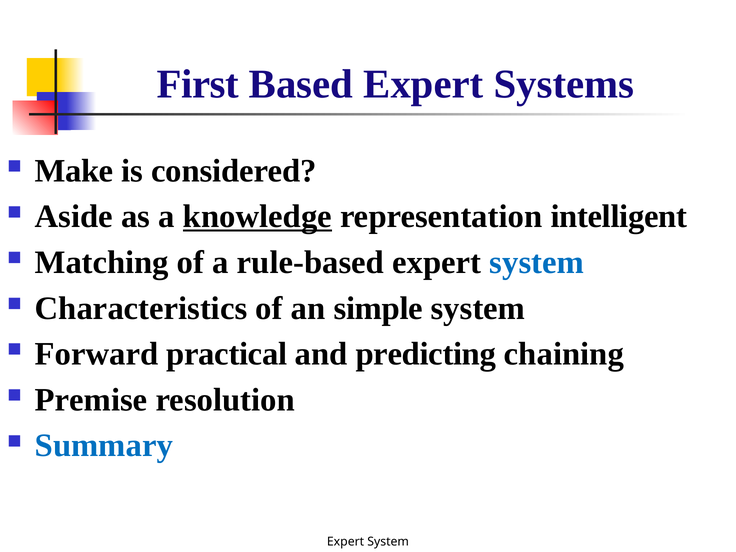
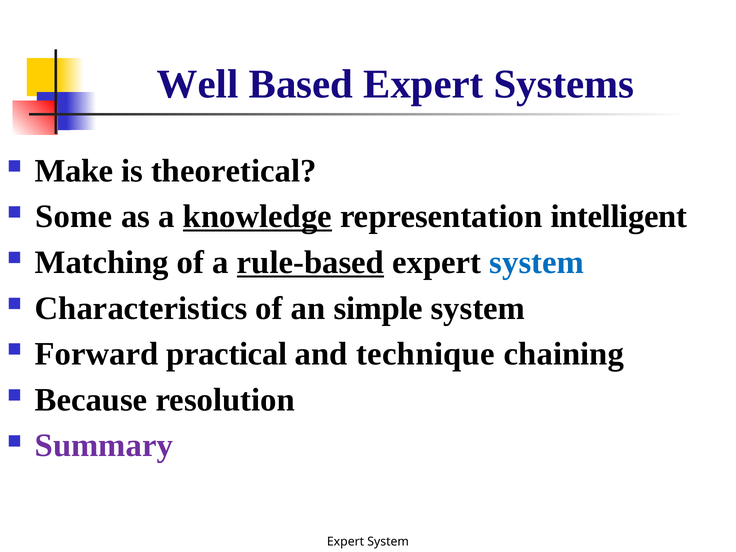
First: First -> Well (198, 85)
considered: considered -> theoretical (234, 171)
Aside: Aside -> Some (74, 217)
rule-based underline: none -> present (310, 262)
predicting: predicting -> technique (426, 354)
Premise: Premise -> Because (91, 400)
Summary colour: blue -> purple (104, 446)
